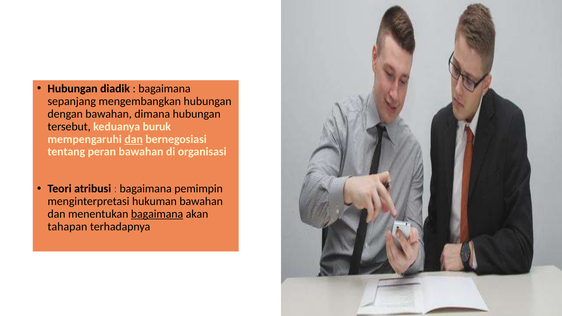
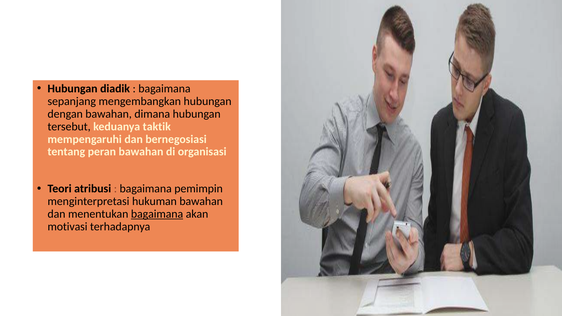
buruk: buruk -> taktik (157, 127)
dan underline: present -> none (134, 139)
tahapan: tahapan -> motivasi (68, 227)
